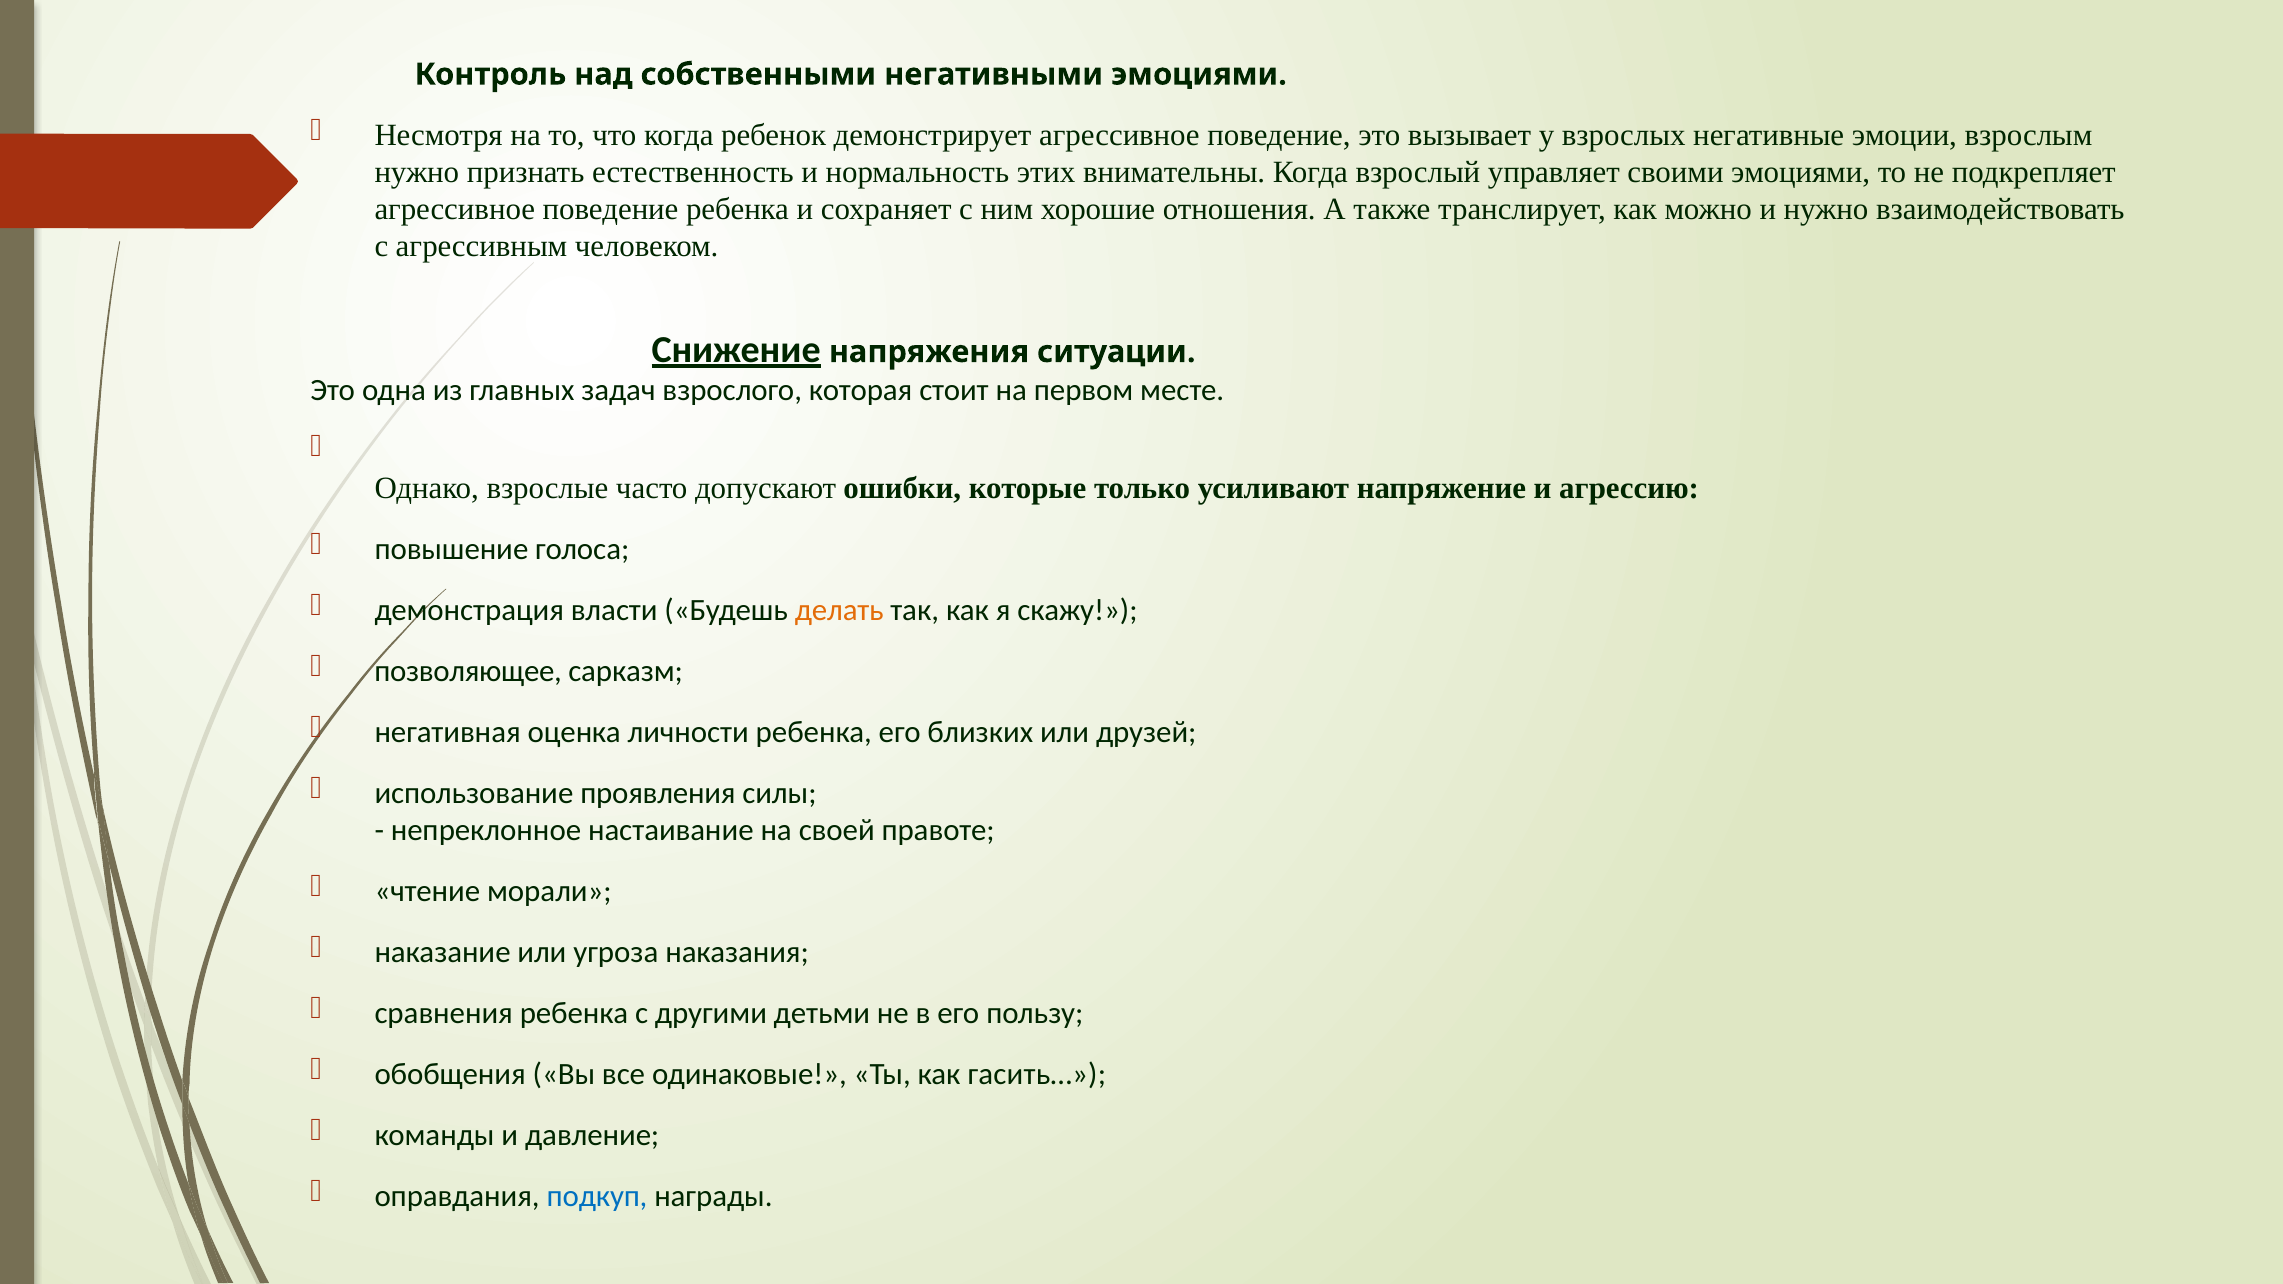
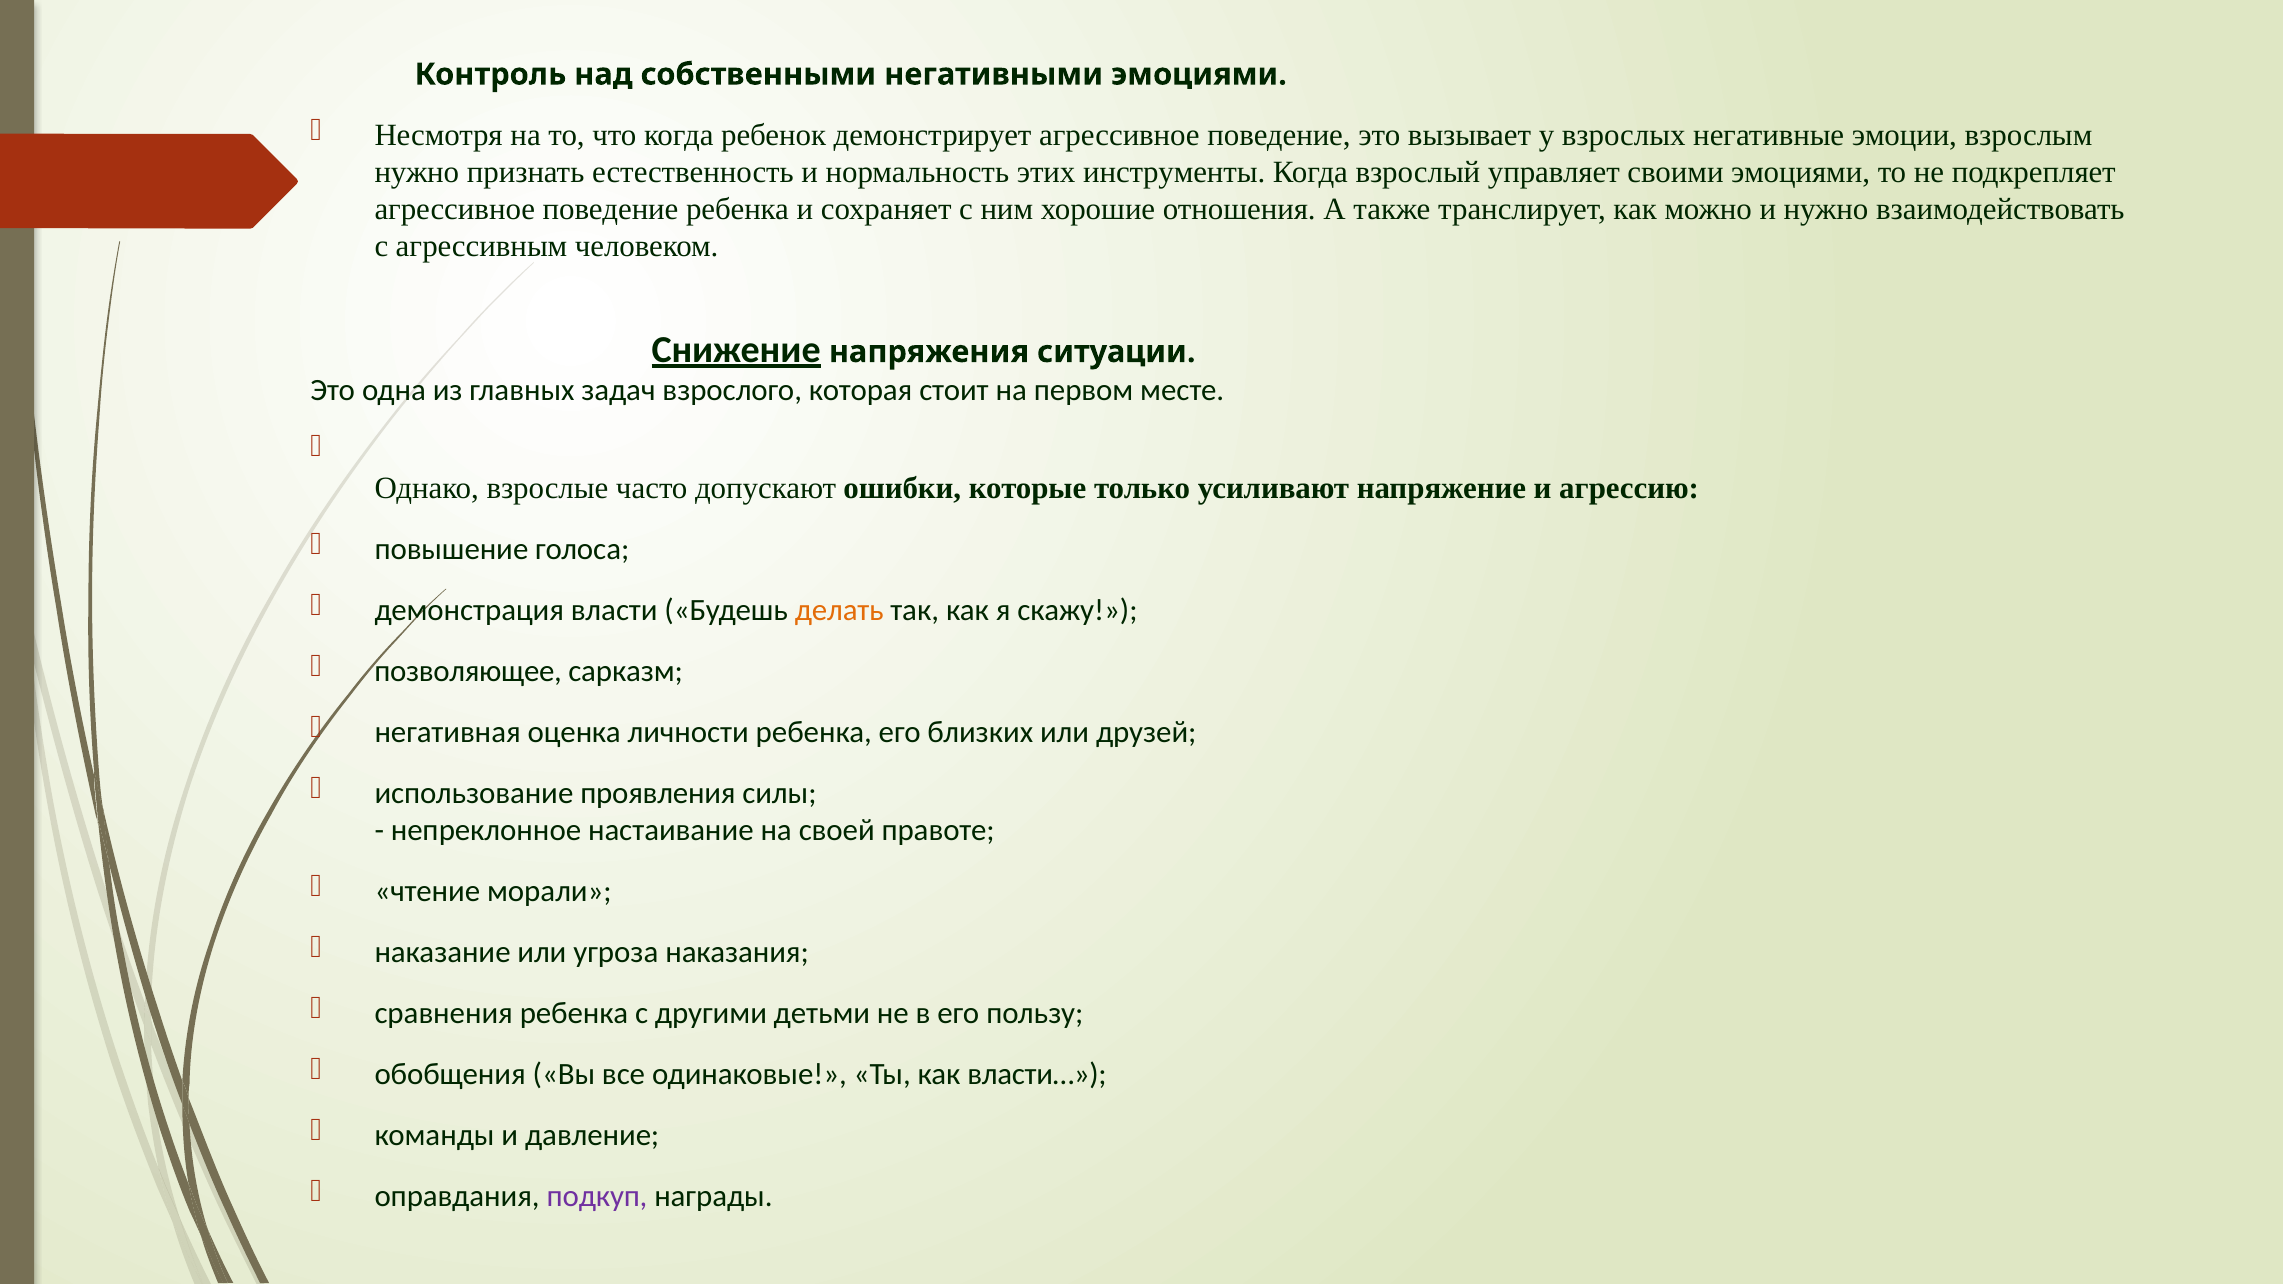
внимательны: внимательны -> инструменты (1174, 172)
гасить…: гасить… -> власти… (1037, 1074)
подкуп colour: blue -> purple (597, 1196)
